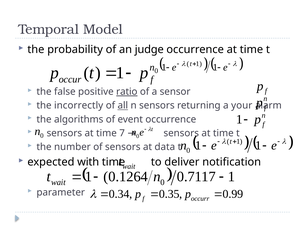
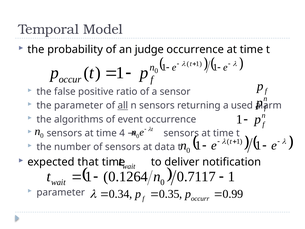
ratio underline: present -> none (127, 92)
the incorrectly: incorrectly -> parameter (79, 105)
your: your -> used (242, 105)
7: 7 -> 4 (122, 133)
with: with -> that (88, 162)
